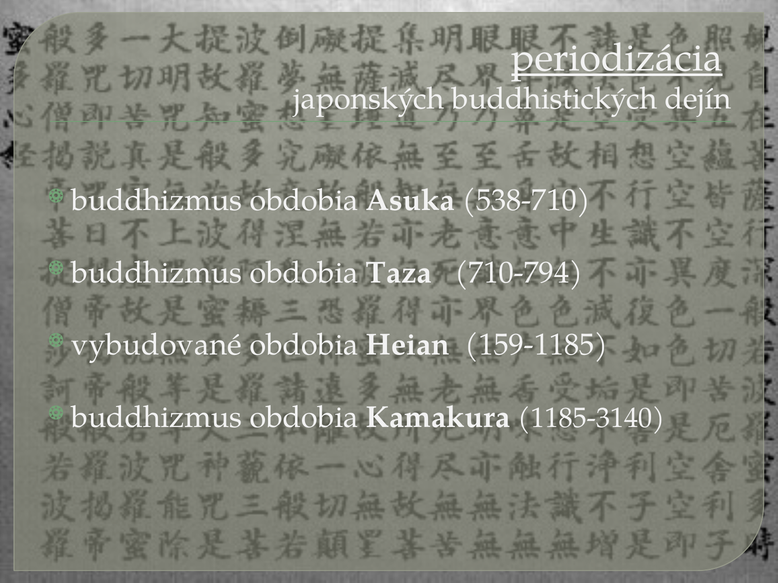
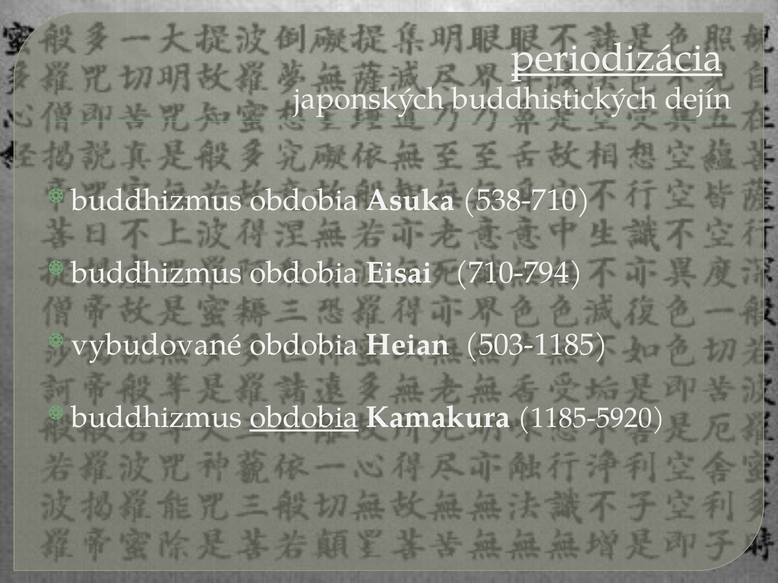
Taza: Taza -> Eisai (399, 273)
159-1185: 159-1185 -> 503-1185 (537, 345)
obdobia underline: none -> present (304, 418)
1185-3140: 1185-3140 -> 1185-5920 (592, 418)
